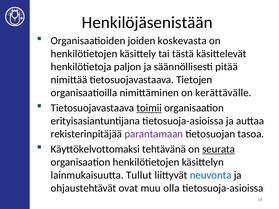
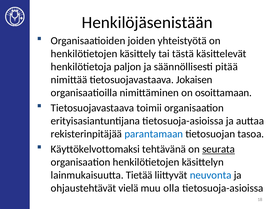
koskevasta: koskevasta -> yhteistyötä (182, 41)
Tietojen: Tietojen -> Jokaisen (194, 80)
kerättävälle: kerättävälle -> osoittamaan (223, 93)
toimii underline: present -> none (149, 108)
parantamaan colour: purple -> blue (154, 134)
Tullut: Tullut -> Tietää (139, 175)
ovat: ovat -> vielä (128, 188)
